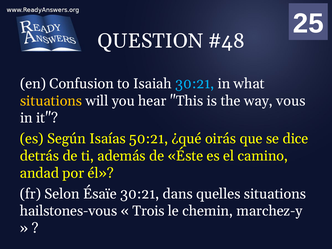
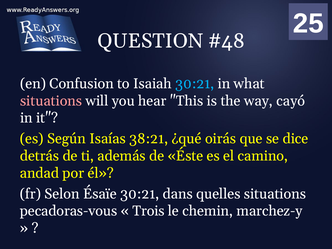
situations colour: yellow -> pink (51, 101)
vous: vous -> cayó (291, 101)
50:21: 50:21 -> 38:21 (149, 139)
hailstones-vous: hailstones-vous -> pecadoras-vous (69, 211)
